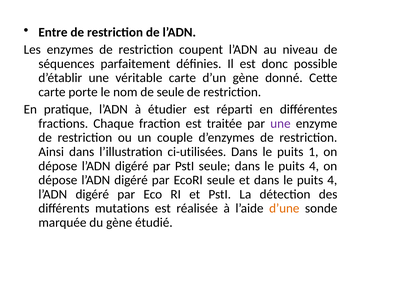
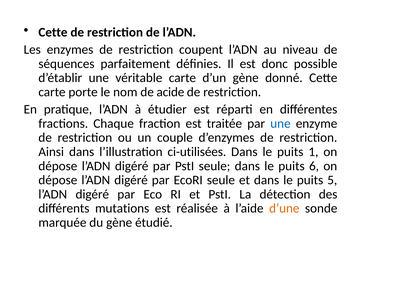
Entre: Entre -> Cette (53, 32)
de seule: seule -> acide (170, 92)
une colour: purple -> blue (280, 124)
4: 4 -> 6 (314, 166)
4: 4 -> 5 (332, 180)
